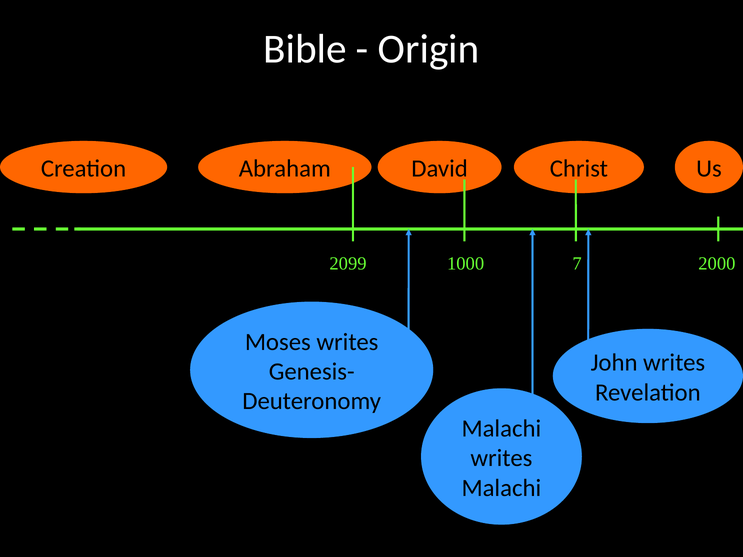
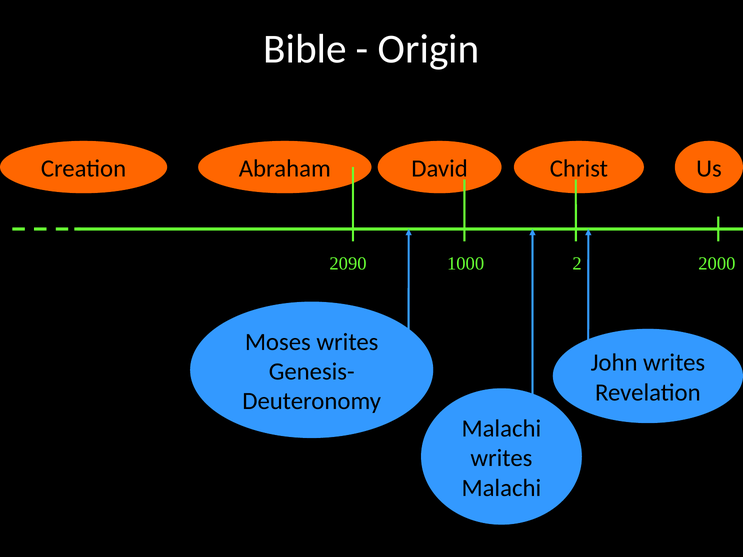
2099: 2099 -> 2090 (348, 264)
7: 7 -> 2 (577, 264)
